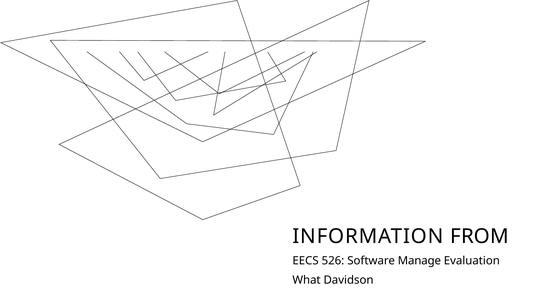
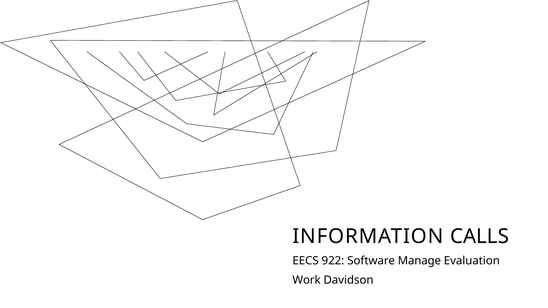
FROM: FROM -> CALLS (480, 236)
526: 526 -> 922 (333, 261)
What: What -> Work (307, 280)
